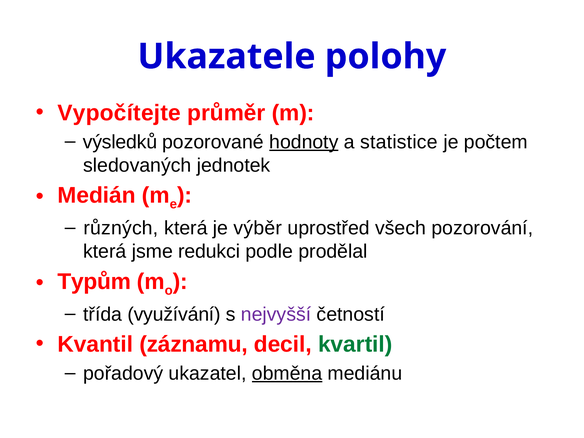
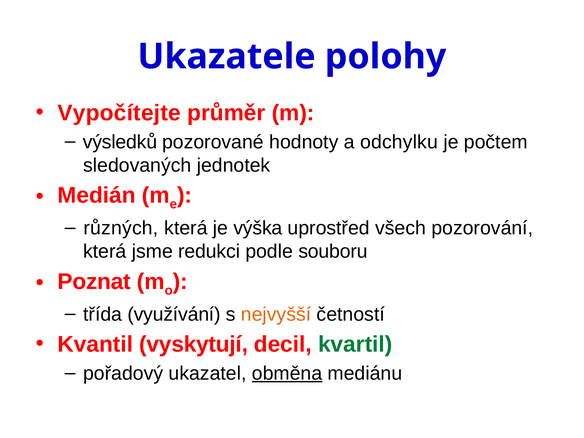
hodnoty underline: present -> none (304, 142)
statistice: statistice -> odchylku (399, 142)
výběr: výběr -> výška (258, 228)
prodělal: prodělal -> souboru (333, 251)
Typům: Typům -> Poznat (94, 282)
nejvyšší colour: purple -> orange (276, 314)
záznamu: záznamu -> vyskytují (194, 344)
